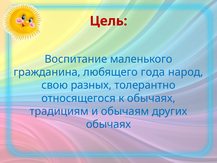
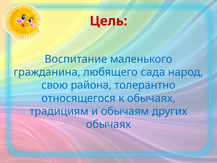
года: года -> сада (153, 72)
разных: разных -> района (91, 85)
